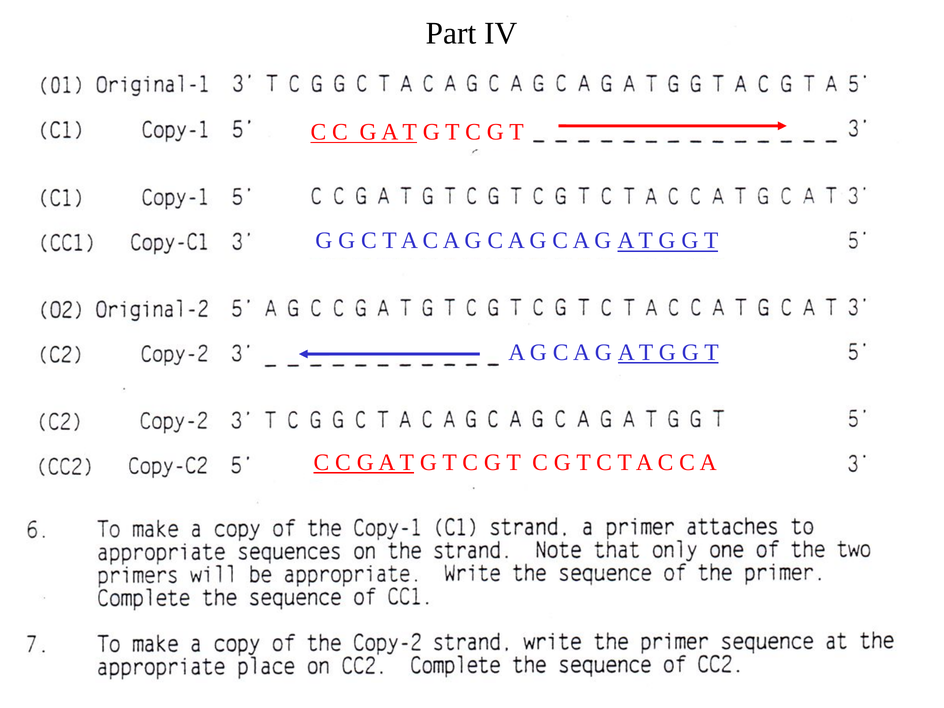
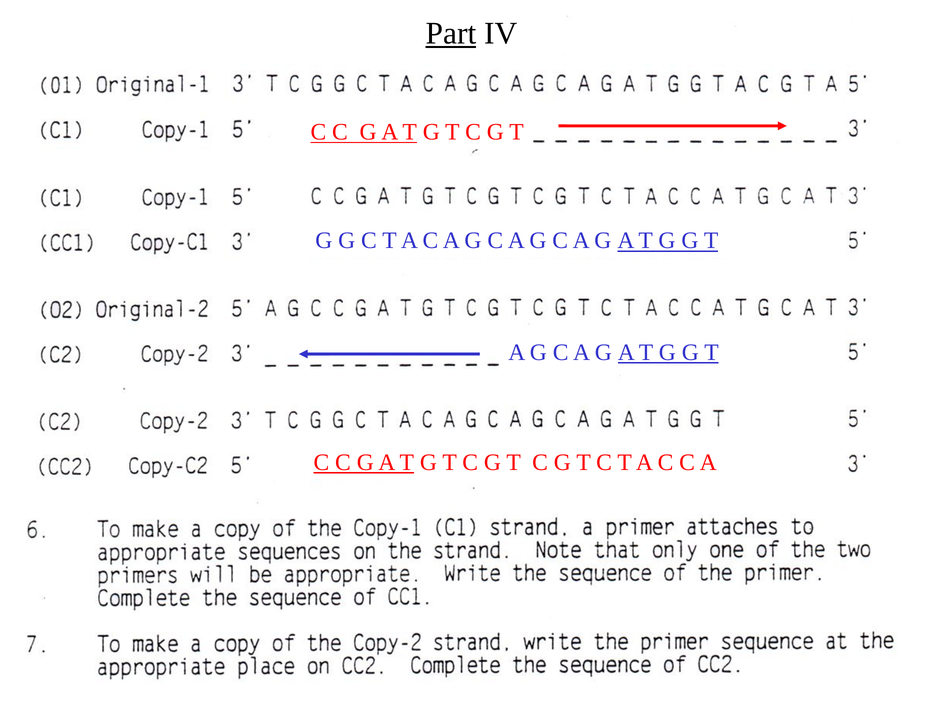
Part underline: none -> present (451, 34)
